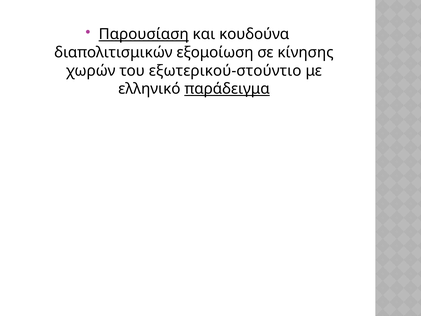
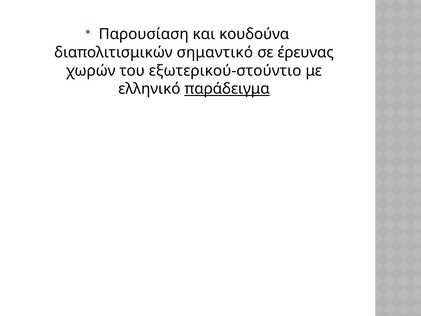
Παρουσίαση underline: present -> none (144, 34)
εξομοίωση: εξομοίωση -> σημαντικό (215, 52)
κίνησης: κίνησης -> έρευνας (306, 52)
